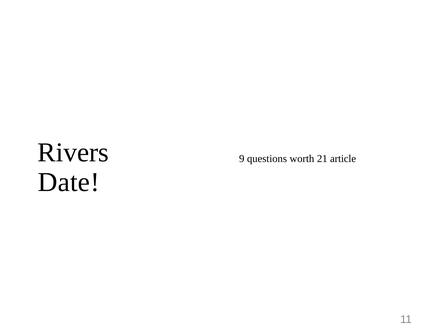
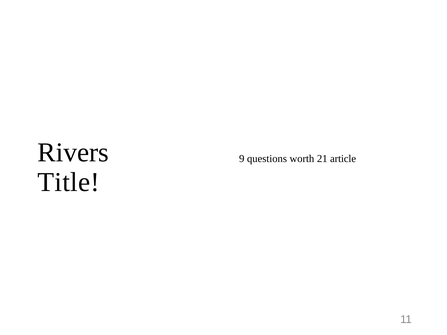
Date: Date -> Title (69, 182)
